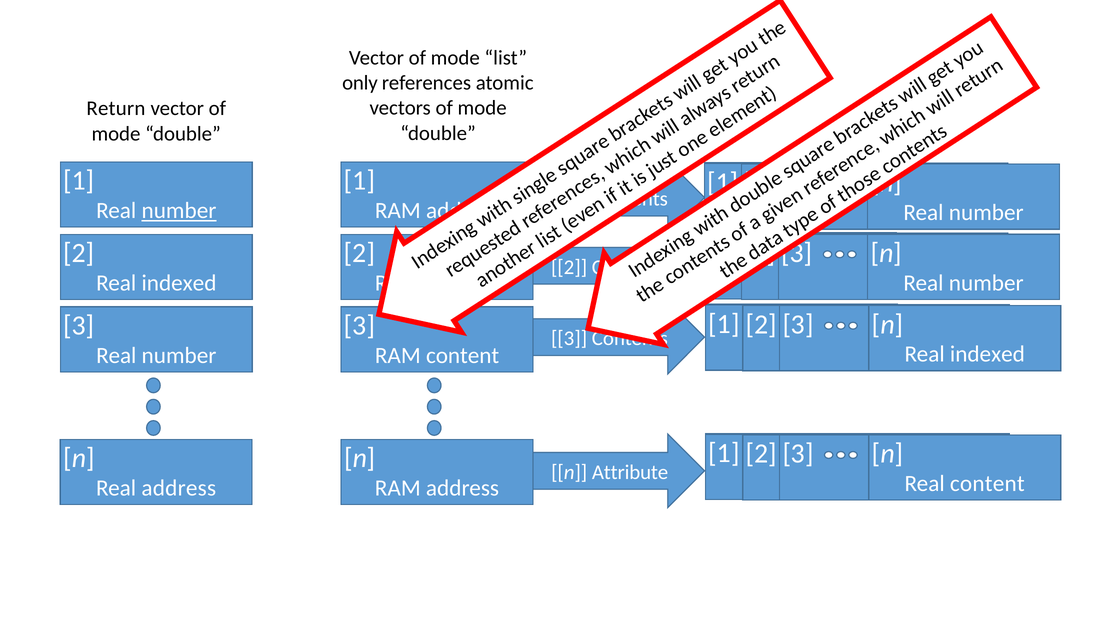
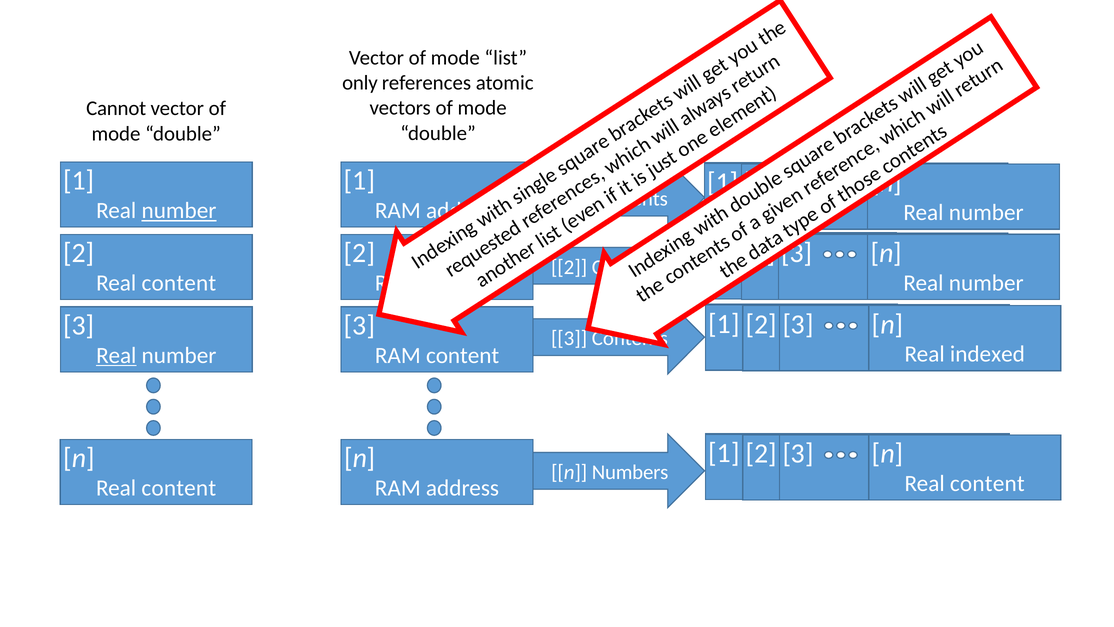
Return: Return -> Cannot (116, 108)
indexed: indexed -> content (179, 283)
Real underline: none -> present (116, 355)
Attribute: Attribute -> Numbers (630, 472)
address: address -> content (179, 488)
